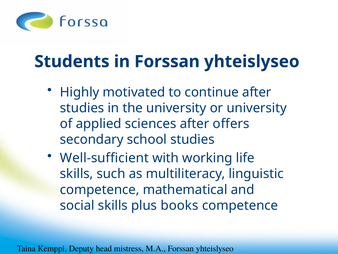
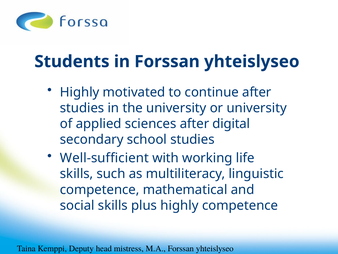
offers: offers -> digital (231, 124)
plus books: books -> highly (180, 205)
